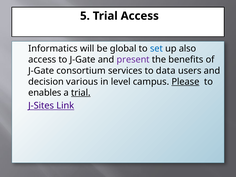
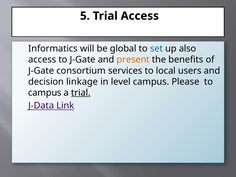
present colour: purple -> orange (133, 60)
data: data -> local (166, 71)
various: various -> linkage (82, 82)
Please underline: present -> none (185, 82)
enables: enables -> campus (45, 93)
J-Sites: J-Sites -> J-Data (41, 106)
